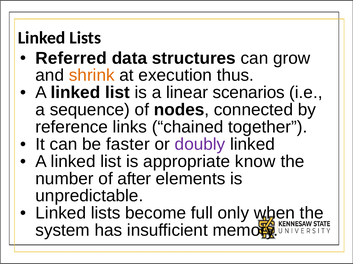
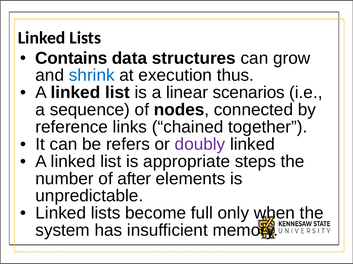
Referred: Referred -> Contains (71, 58)
shrink colour: orange -> blue (92, 76)
faster: faster -> refers (128, 145)
know: know -> steps (255, 162)
